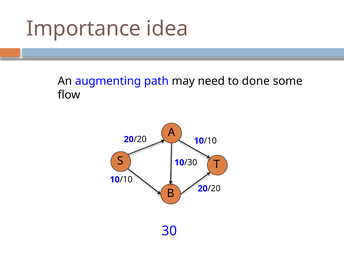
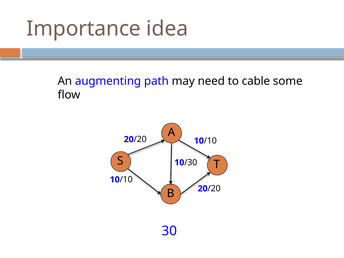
done: done -> cable (256, 81)
